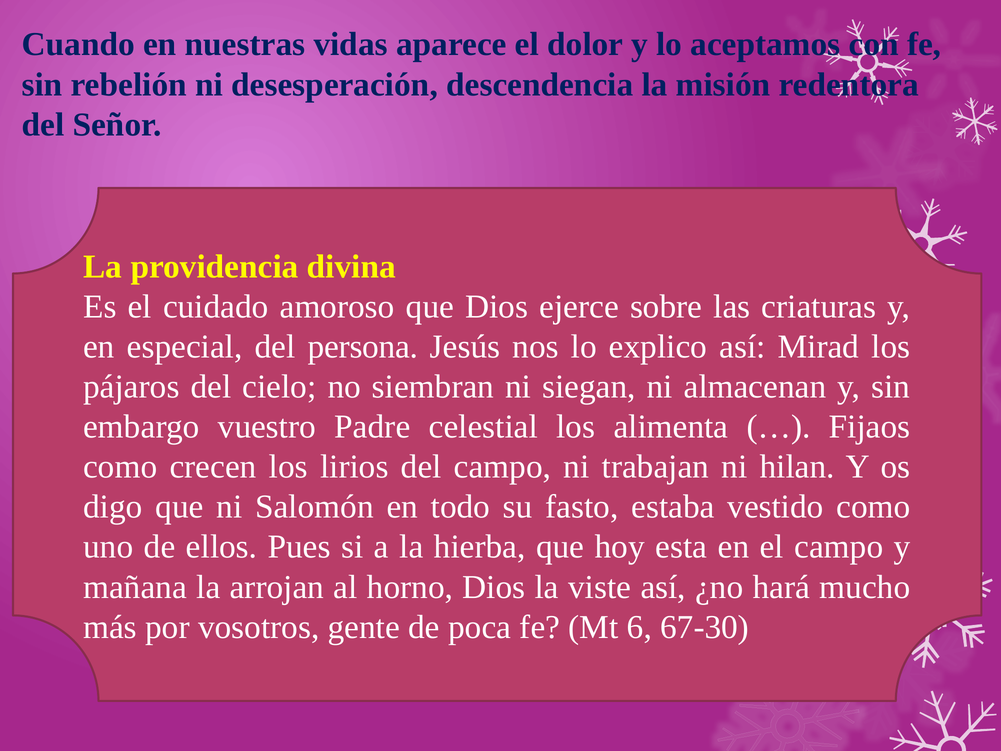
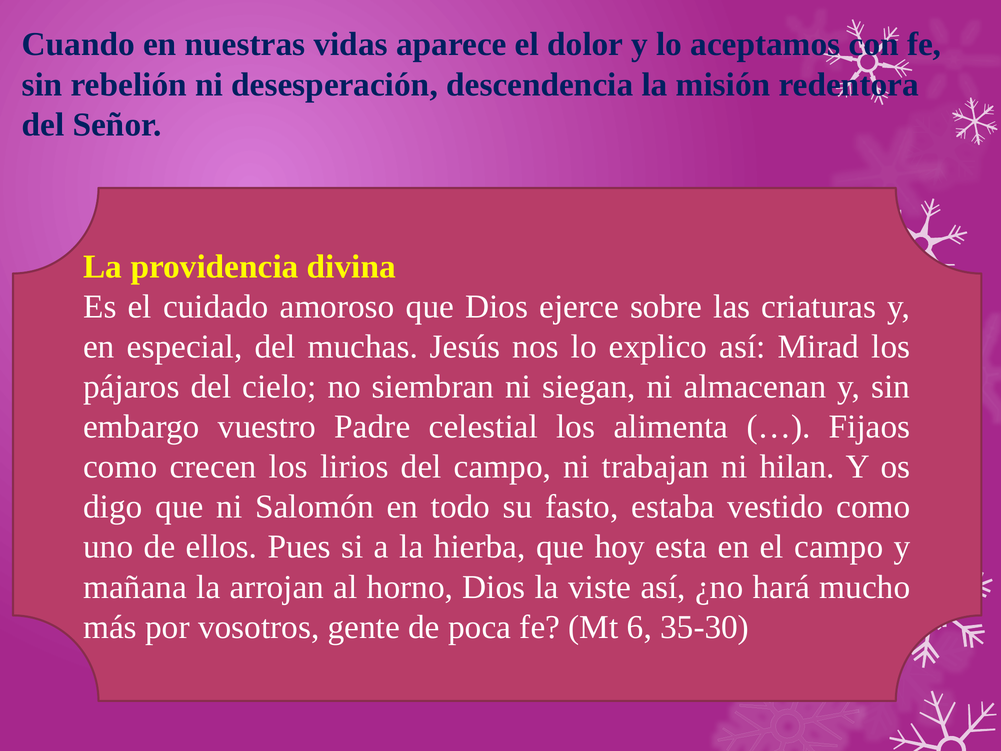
persona: persona -> muchas (363, 347)
67-30: 67-30 -> 35-30 (705, 627)
